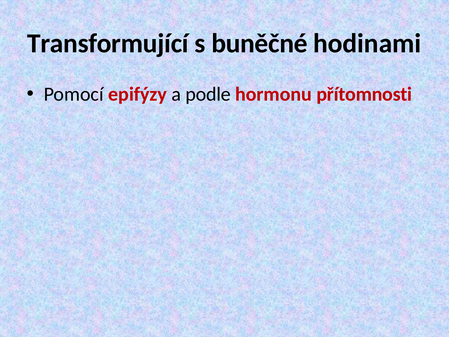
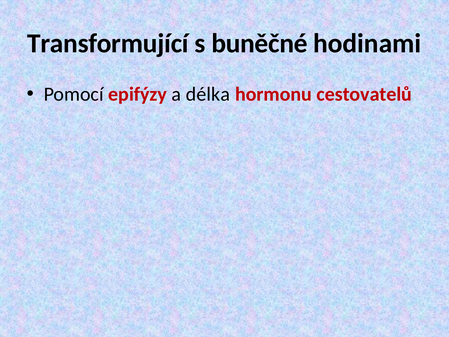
podle: podle -> délka (208, 94)
přítomnosti: přítomnosti -> cestovatelů (364, 94)
